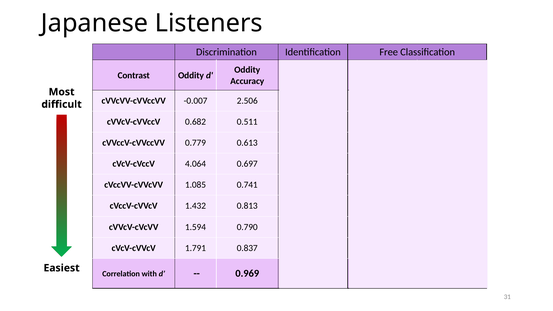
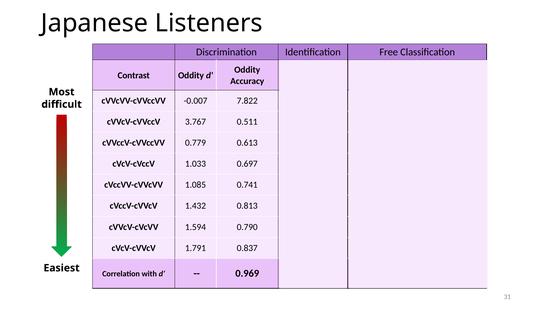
2.506: 2.506 -> 7.822 (247, 101)
0.682: 0.682 -> 3.767 (196, 122)
4.064: 4.064 -> 1.033 (196, 164)
